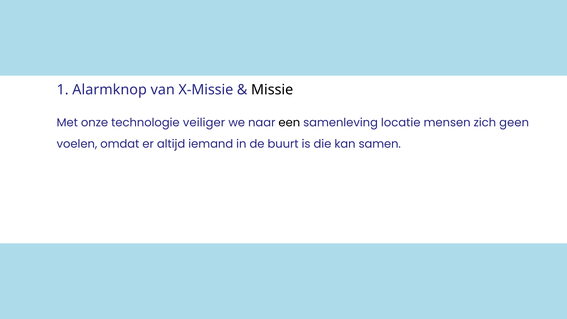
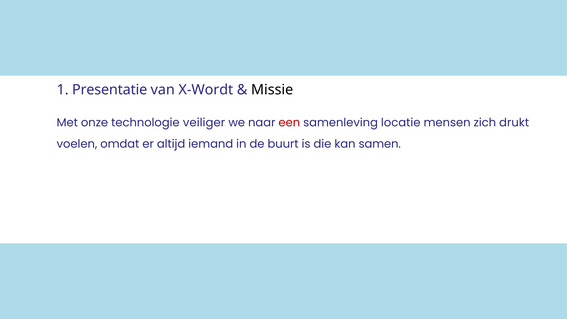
Alarmknop: Alarmknop -> Presentatie (110, 90)
X-Missie: X-Missie -> X-Wordt (206, 90)
een colour: black -> red (289, 123)
geen: geen -> drukt (514, 123)
